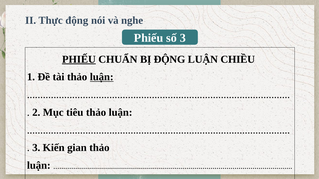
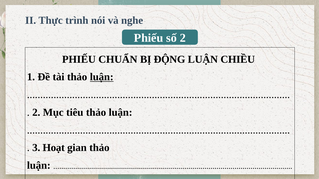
Thực động: động -> trình (77, 20)
số 3: 3 -> 2 (183, 38)
PHIẾU underline: present -> none (79, 59)
Kiến: Kiến -> Hoạt (54, 148)
